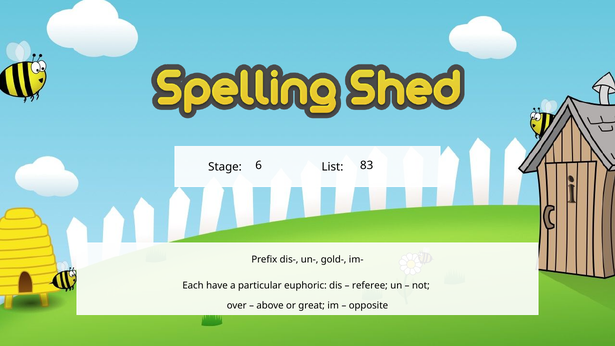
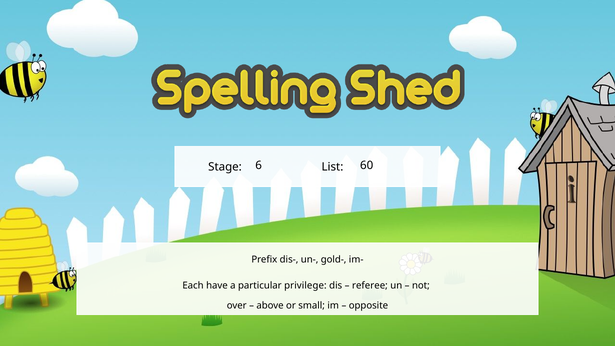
83: 83 -> 60 (367, 166)
euphoric: euphoric -> privilege (305, 286)
great: great -> small (312, 305)
